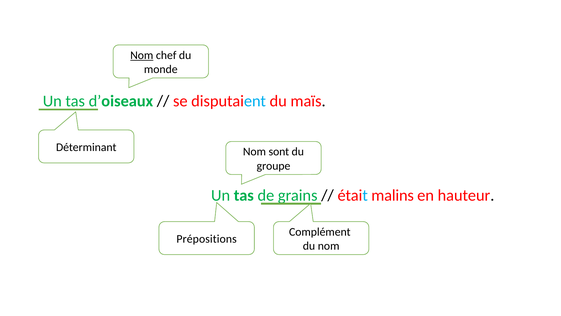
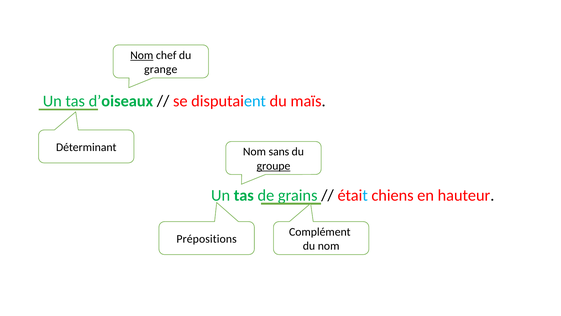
monde: monde -> grange (161, 69)
sont: sont -> sans (279, 152)
groupe underline: none -> present (273, 166)
malins: malins -> chiens (393, 195)
